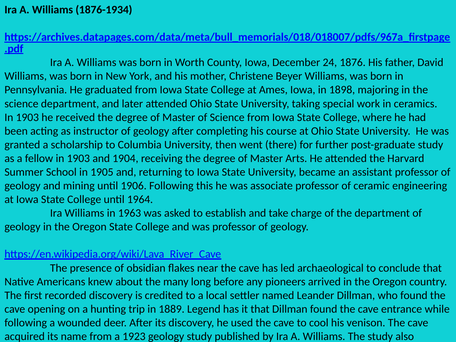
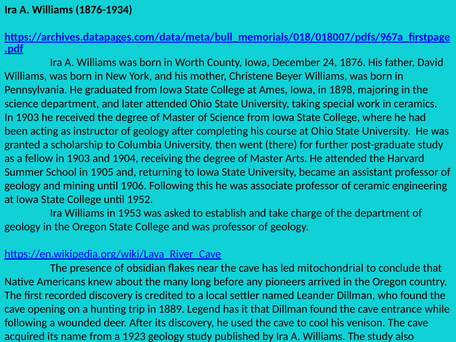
1964: 1964 -> 1952 (140, 199)
1963: 1963 -> 1953 (130, 213)
archaeological: archaeological -> mitochondrial (330, 268)
